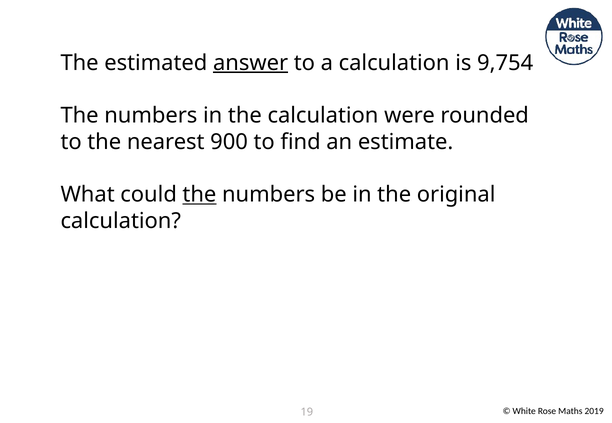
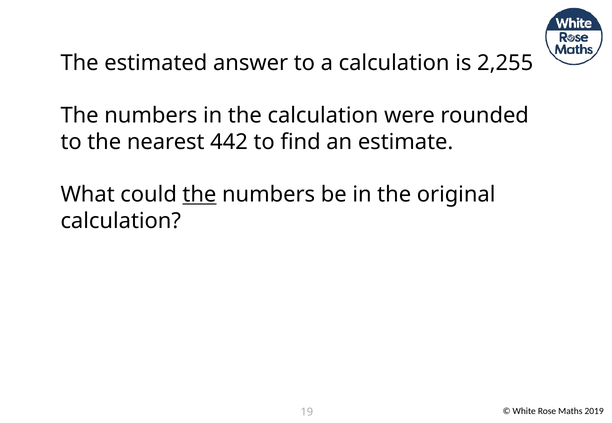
answer underline: present -> none (251, 63)
9,754: 9,754 -> 2,255 (505, 63)
900: 900 -> 442 (229, 142)
